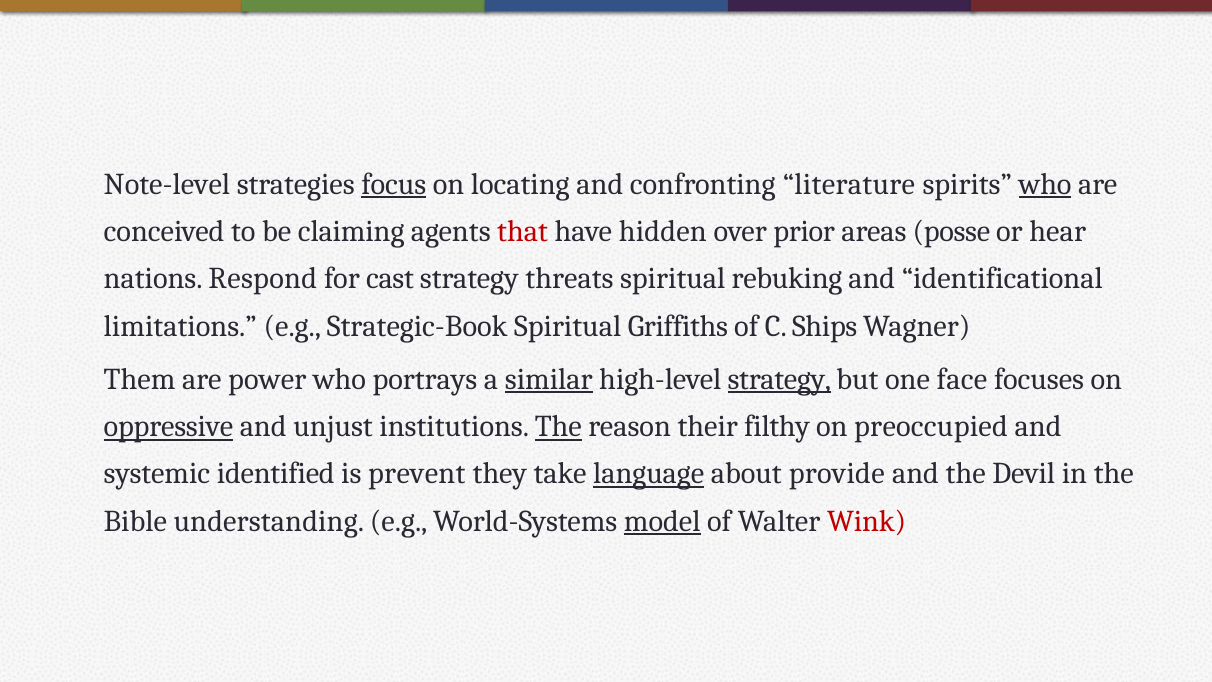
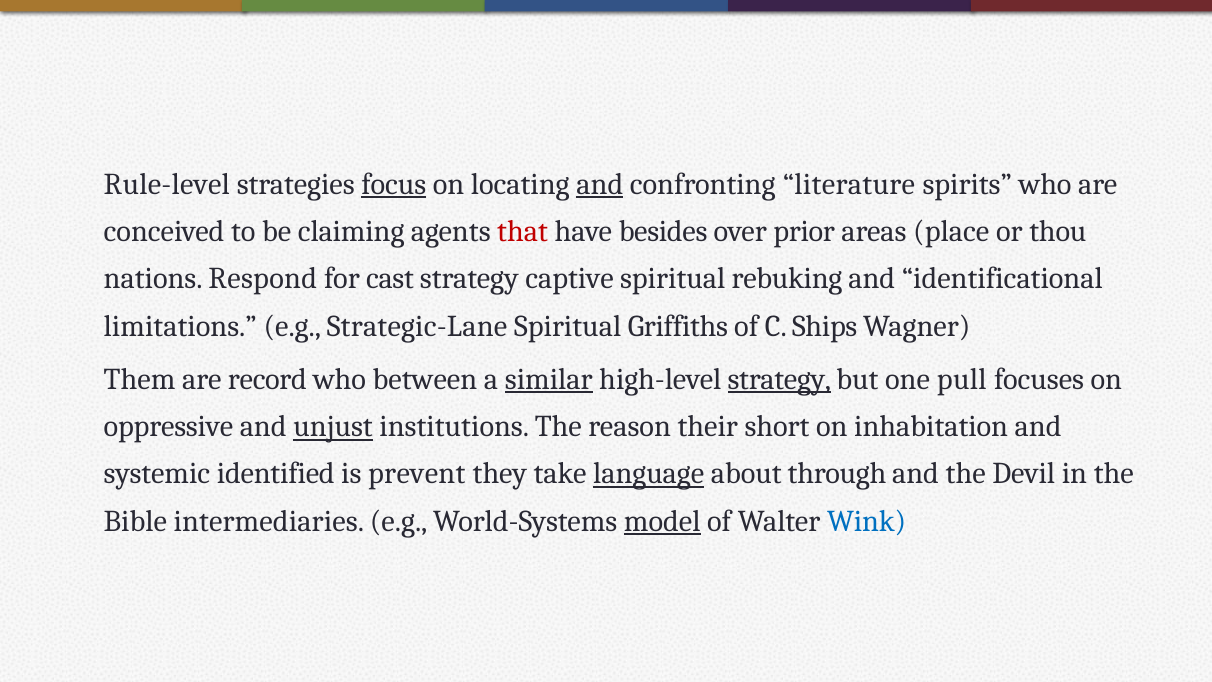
Note-level: Note-level -> Rule-level (167, 184)
and underline: none -> present (600, 184)
who underline: present -> none (1045, 184)
hidden: hidden -> besides (663, 231)
posse: posse -> place (951, 231)
hear: hear -> thou (1058, 231)
threats: threats -> captive (570, 279)
Strategic-Book: Strategic-Book -> Strategic-Lane (417, 326)
power: power -> record (267, 379)
portrays: portrays -> between (425, 379)
face: face -> pull (962, 379)
oppressive underline: present -> none (169, 426)
unjust underline: none -> present (333, 426)
The underline: present -> none (558, 426)
filthy: filthy -> short (777, 426)
preoccupied: preoccupied -> inhabitation (931, 426)
provide: provide -> through (837, 474)
understanding: understanding -> intermediaries (269, 521)
Wink colour: red -> blue (867, 521)
